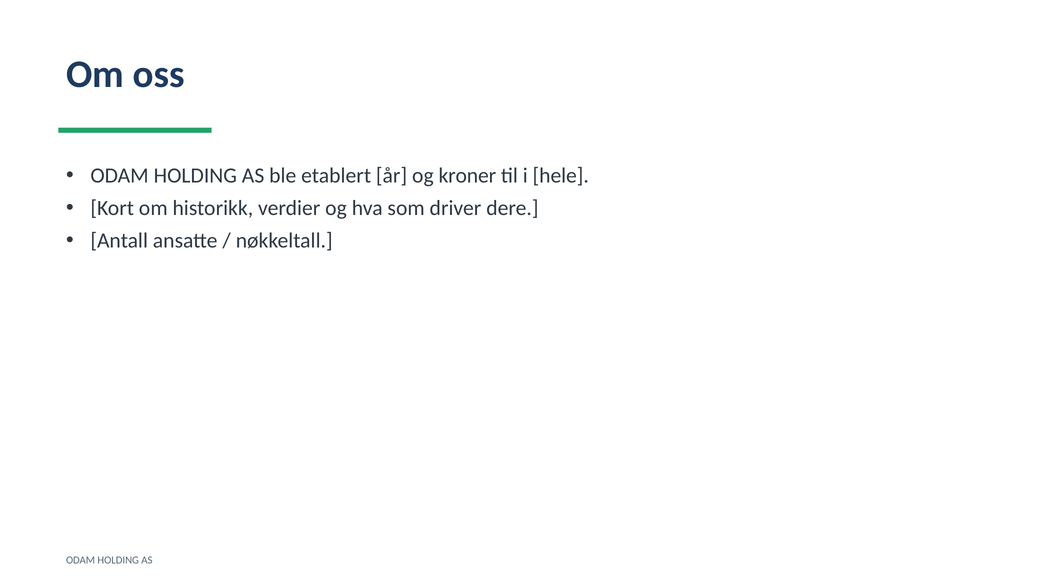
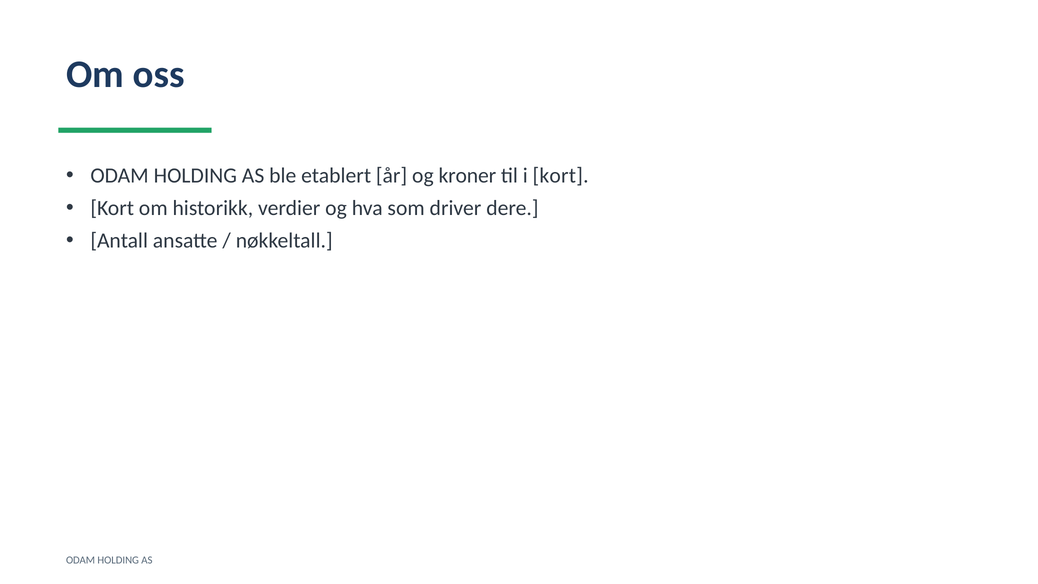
i hele: hele -> kort (561, 176)
